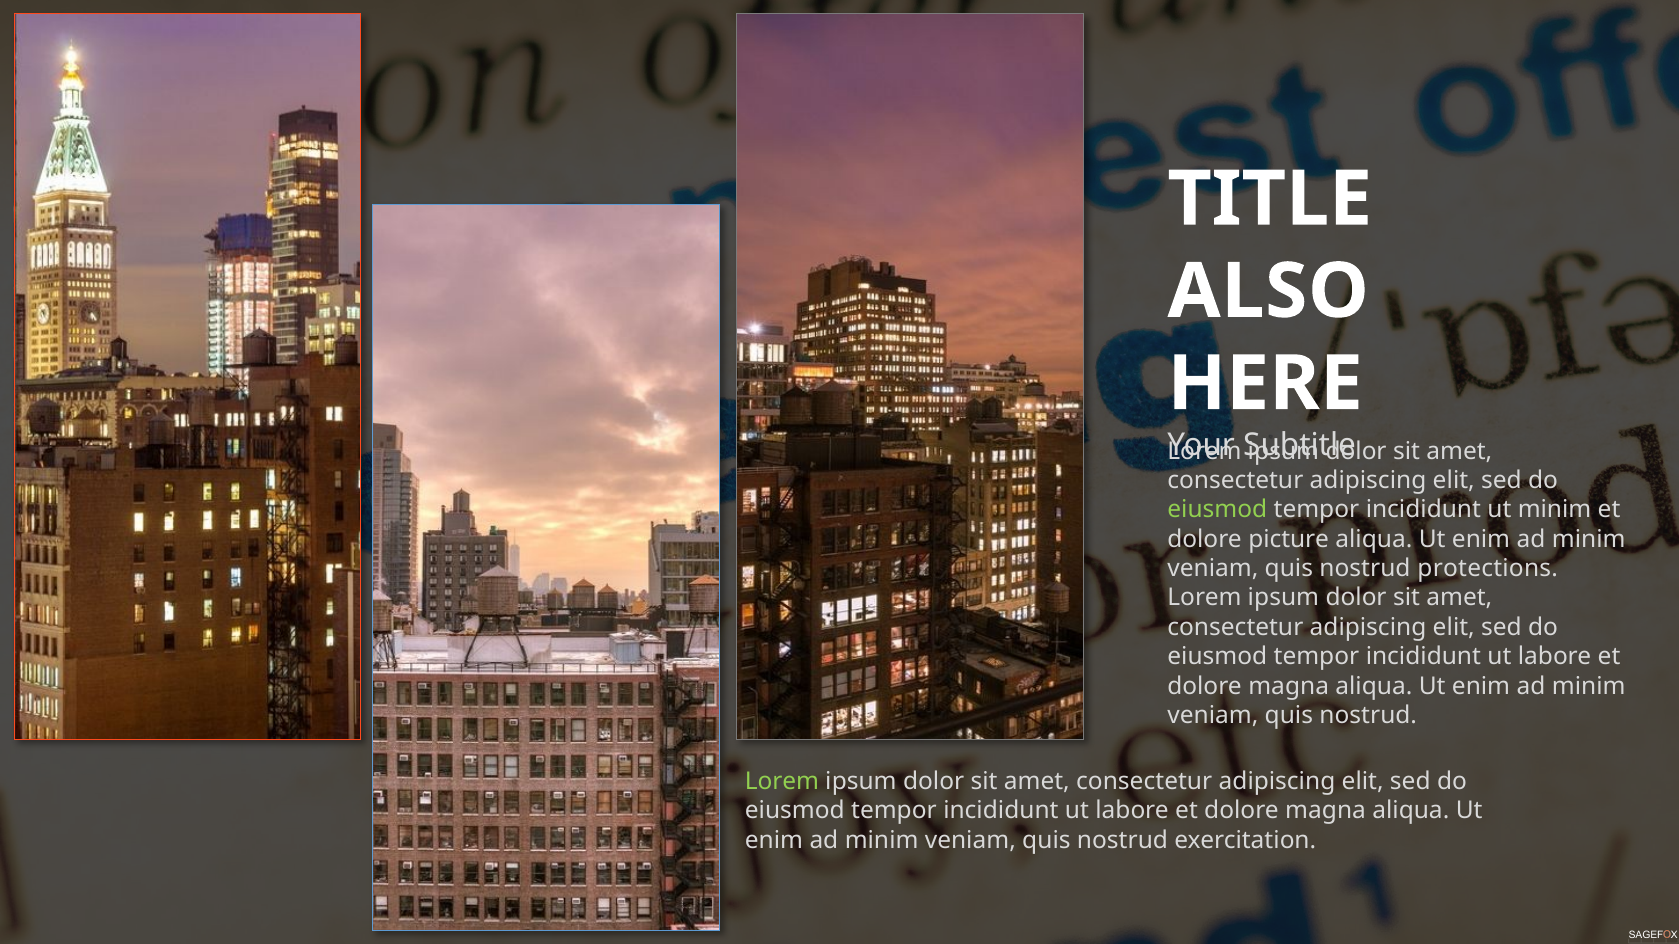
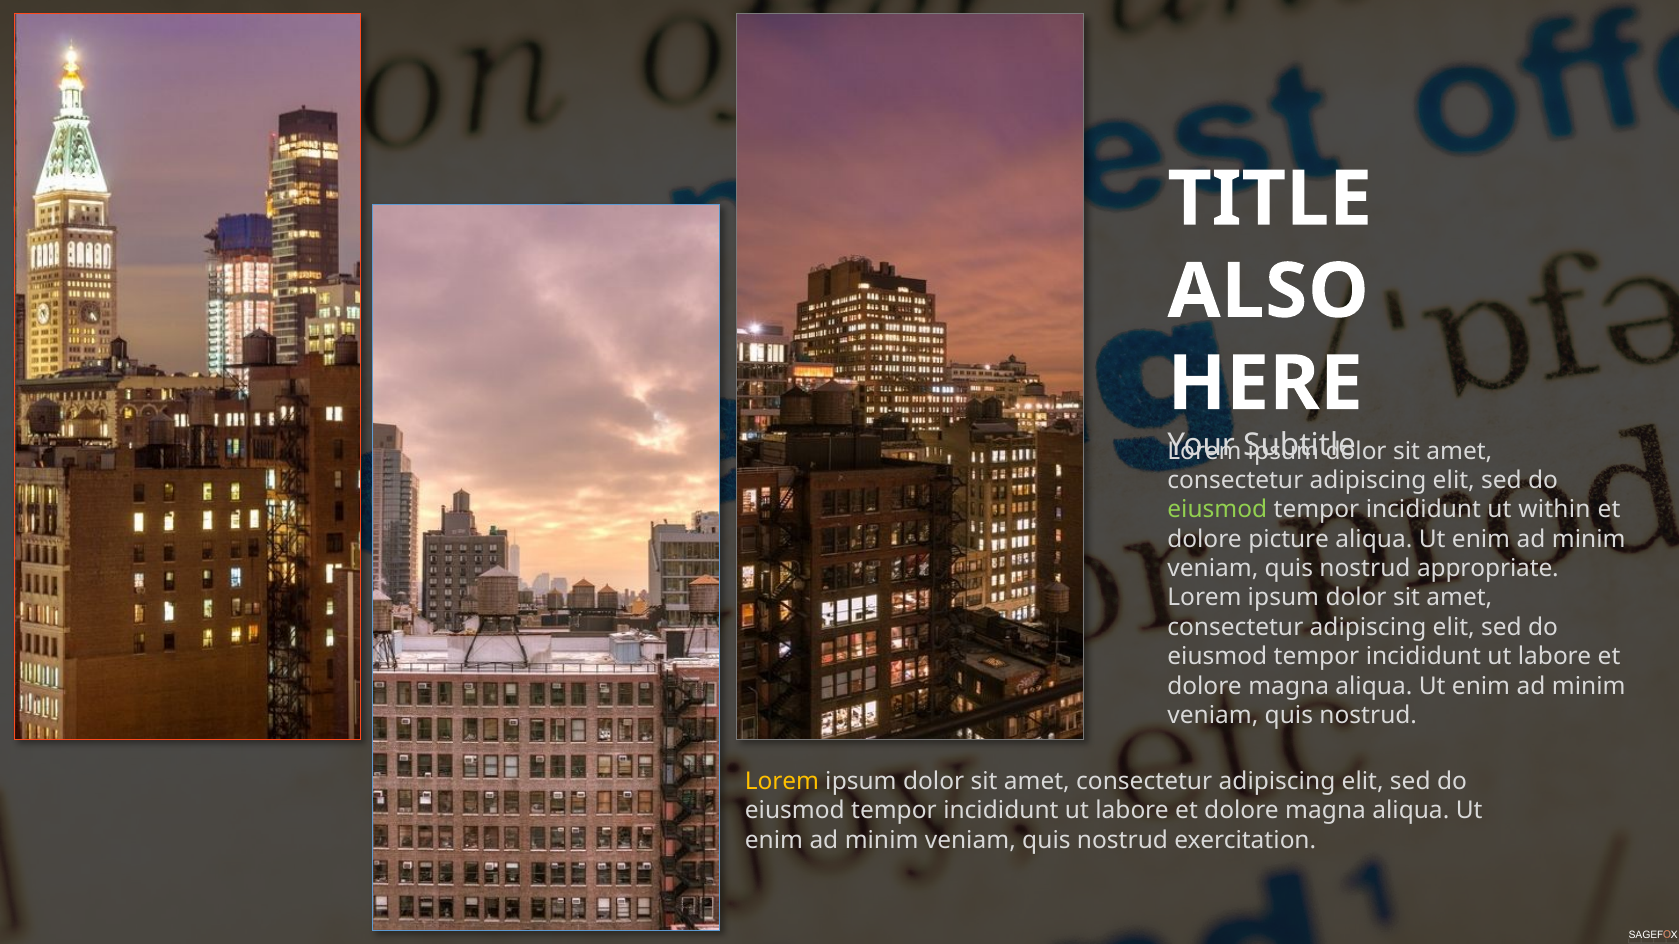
ut minim: minim -> within (1554, 510)
protections: protections -> appropriate (1488, 569)
Lorem colour: light green -> yellow (782, 782)
